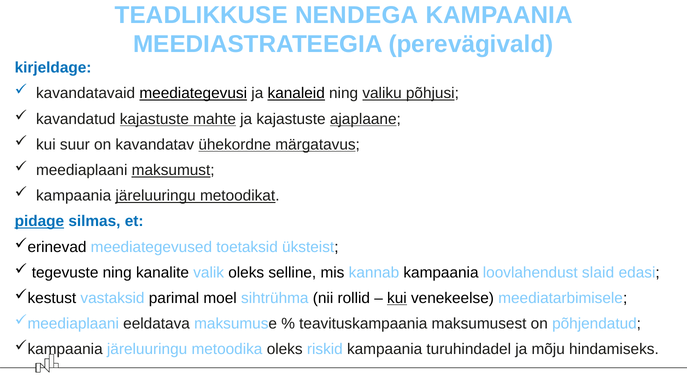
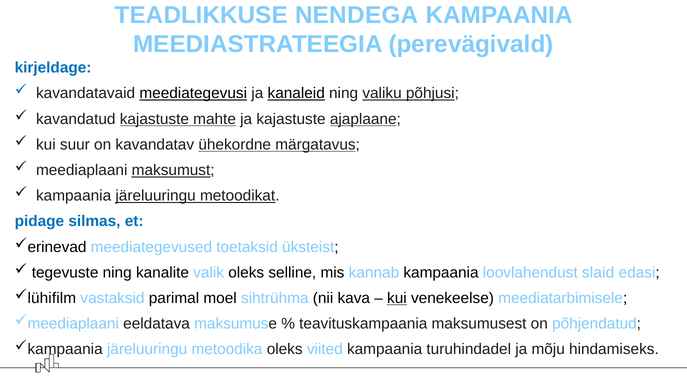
pidage underline: present -> none (39, 222)
kestust: kestust -> lühifilm (52, 299)
rollid: rollid -> kava (354, 299)
riskid: riskid -> viited (325, 350)
